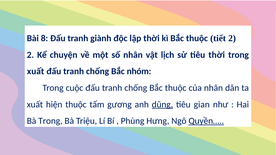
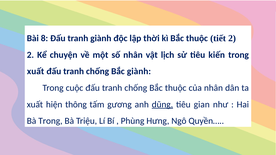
tiêu thời: thời -> kiến (217, 55)
Bắc nhóm: nhóm -> giành (139, 71)
hiện thuộc: thuộc -> thông (76, 105)
Quyền… underline: present -> none (206, 121)
